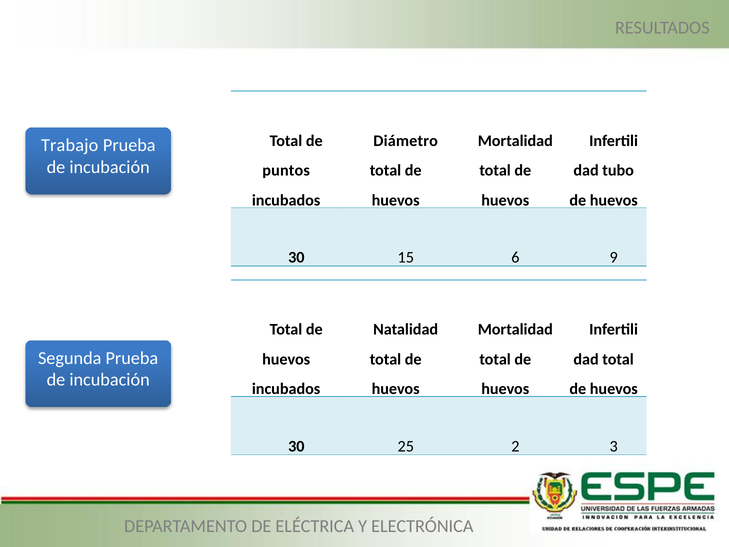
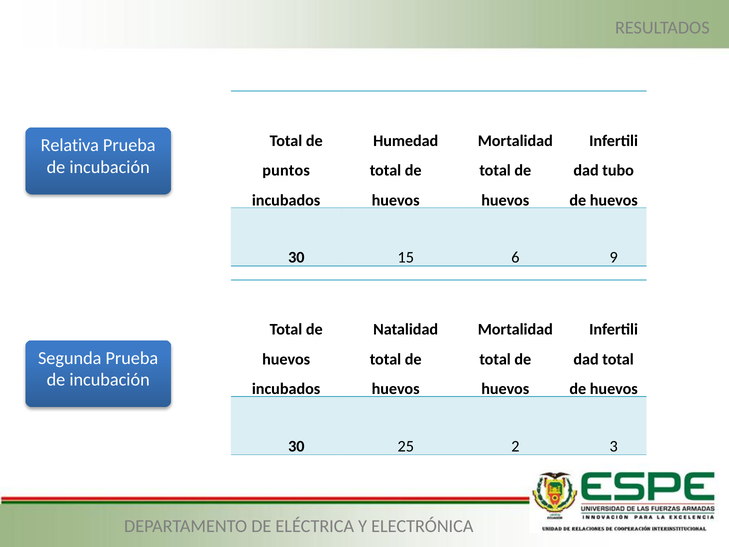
Diámetro: Diámetro -> Humedad (406, 141)
Trabajo: Trabajo -> Relativa (70, 145)
